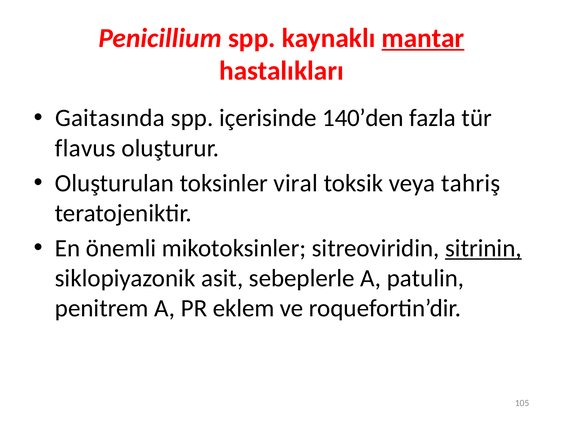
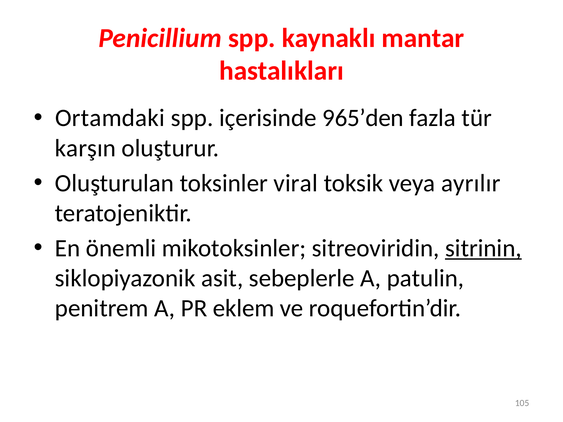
mantar underline: present -> none (423, 38)
Gaitasında: Gaitasında -> Ortamdaki (110, 118)
140’den: 140’den -> 965’den (363, 118)
flavus: flavus -> karşın (85, 148)
tahriş: tahriş -> ayrılır (471, 183)
